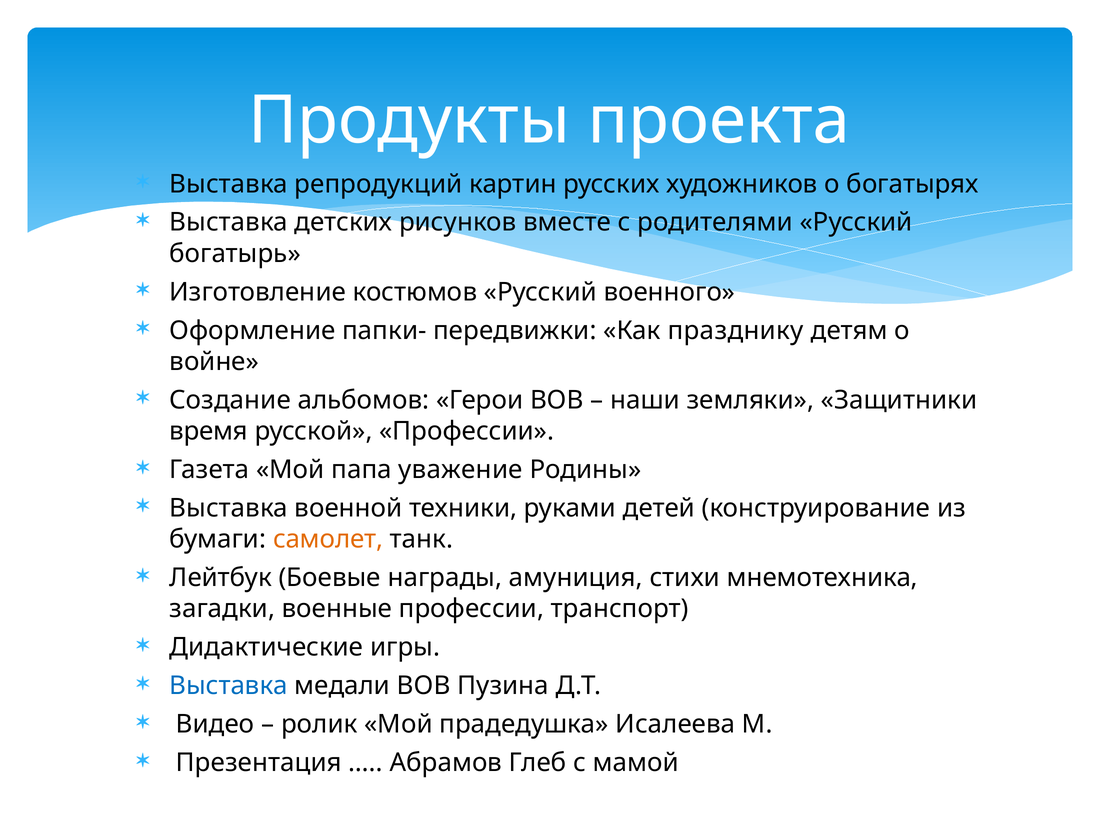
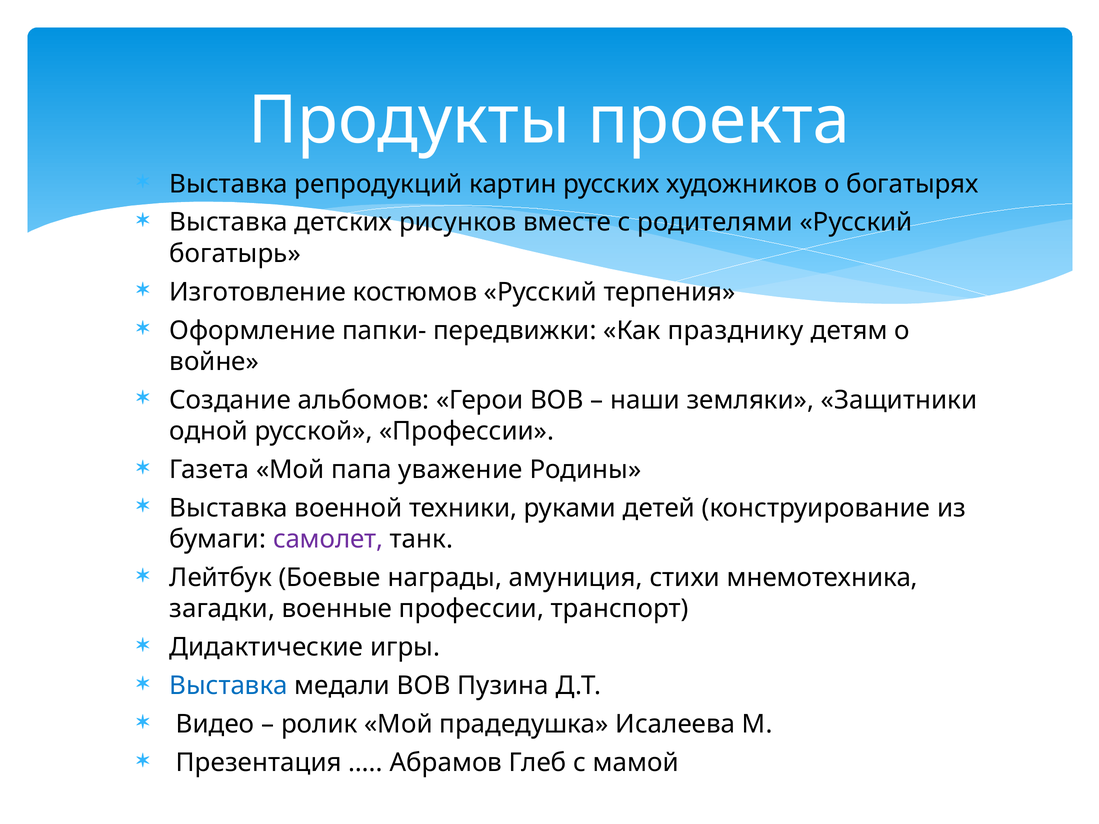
военного: военного -> терпения (669, 292)
время: время -> одной (209, 431)
самолет colour: orange -> purple (328, 539)
